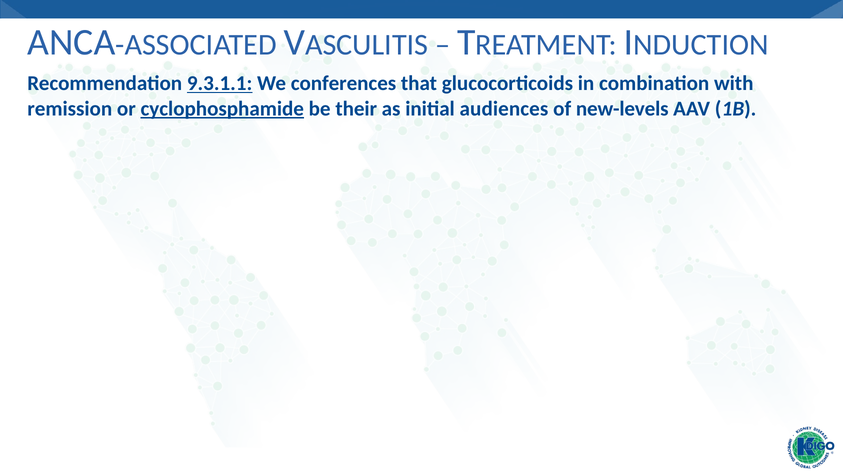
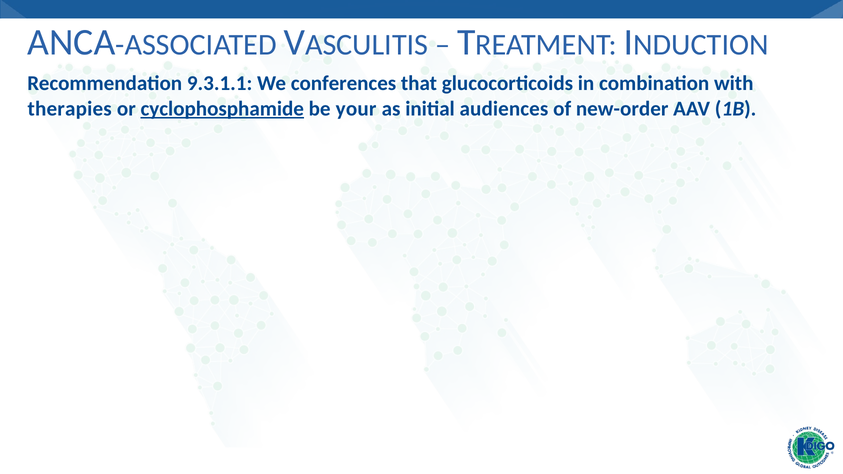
9.3.1.1 underline: present -> none (220, 83)
remission: remission -> therapies (70, 109)
their: their -> your (356, 109)
new-levels: new-levels -> new-order (622, 109)
